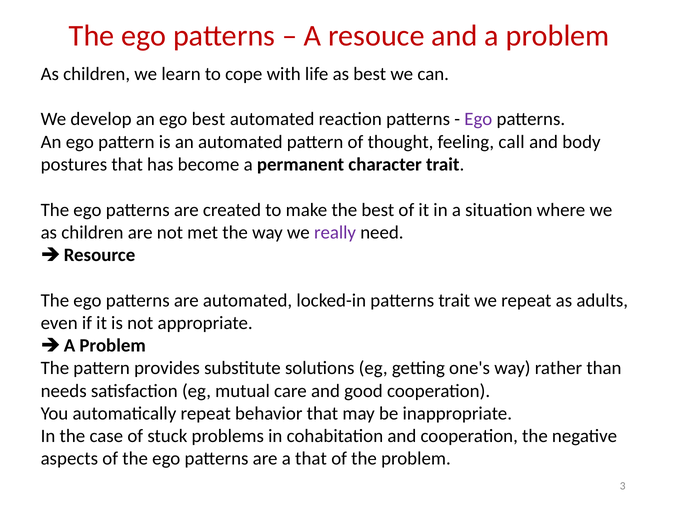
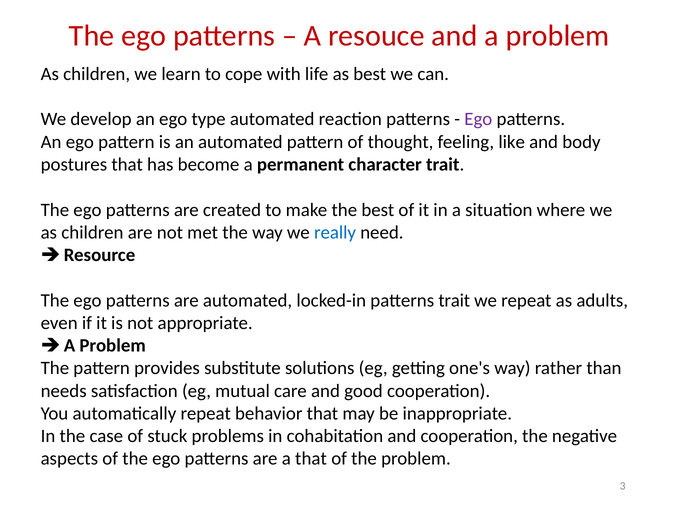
ego best: best -> type (209, 119)
call: call -> like (512, 142)
really colour: purple -> blue (335, 233)
